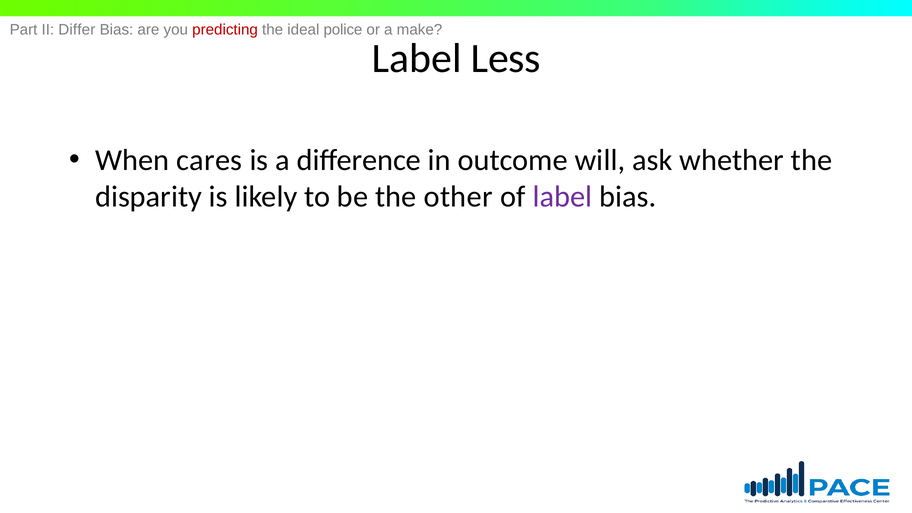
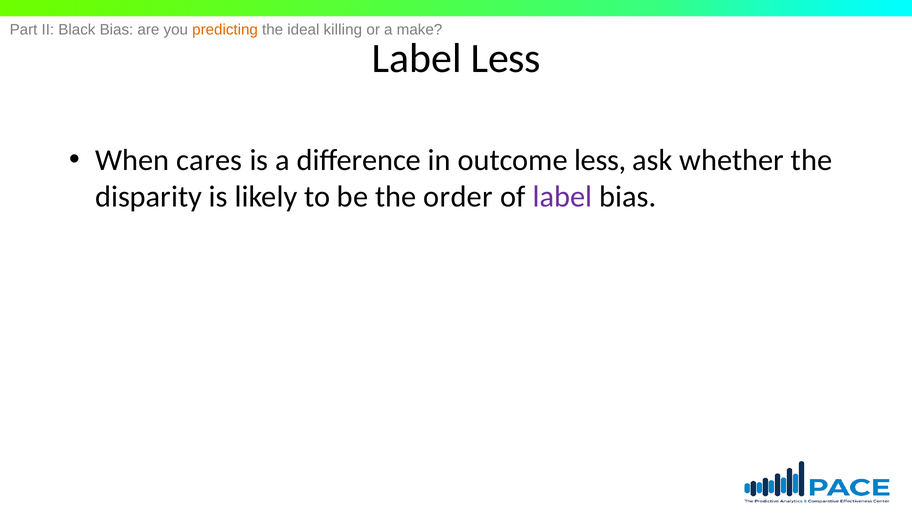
Differ: Differ -> Black (77, 30)
predicting colour: red -> orange (225, 30)
police: police -> killing (343, 30)
outcome will: will -> less (600, 160)
other: other -> order (458, 197)
